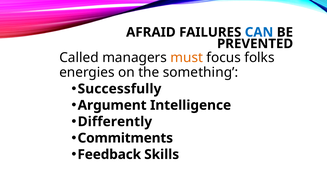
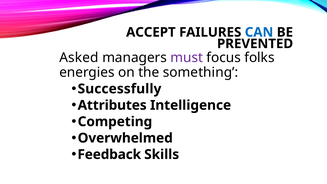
AFRAID: AFRAID -> ACCEPT (151, 32)
Called: Called -> Asked (79, 58)
must colour: orange -> purple (187, 58)
Argument: Argument -> Attributes (112, 105)
Differently: Differently -> Competing (115, 122)
Commitments: Commitments -> Overwhelmed (125, 138)
